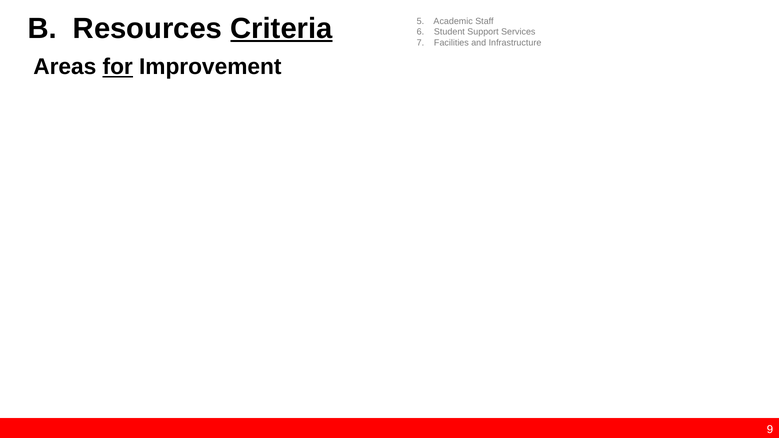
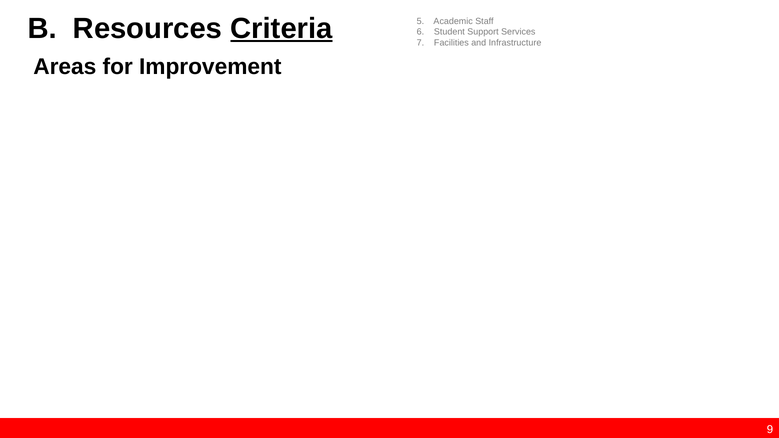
for underline: present -> none (118, 67)
